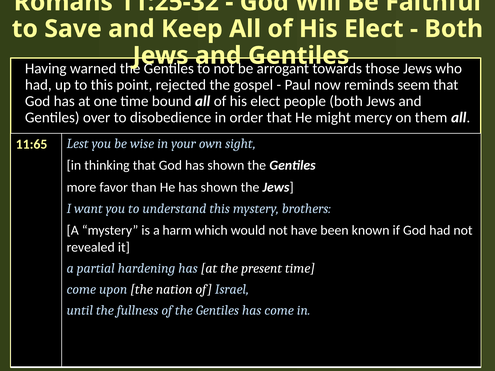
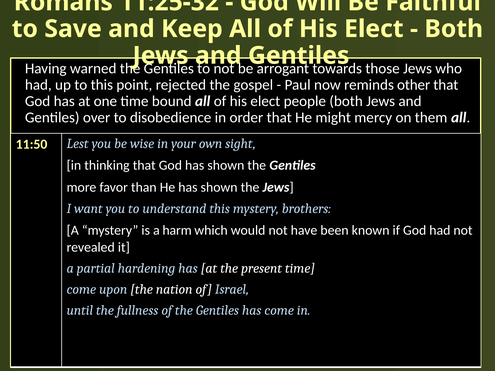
seem: seem -> other (414, 85)
11:65: 11:65 -> 11:50 (32, 144)
